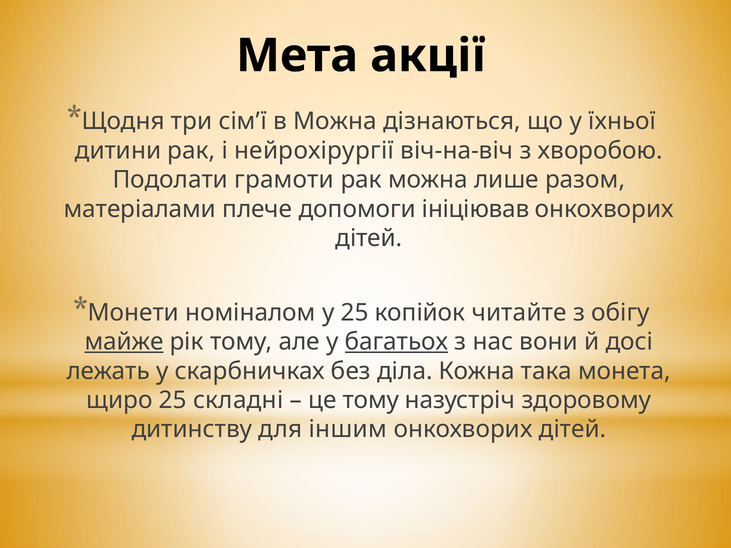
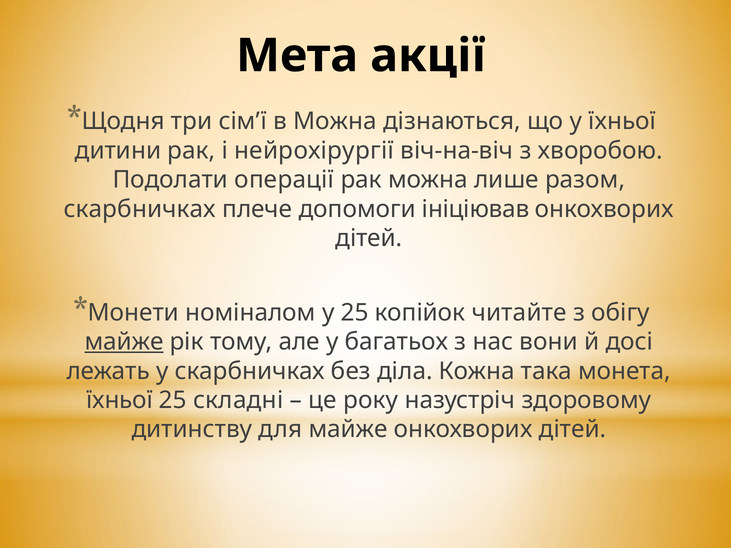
грамоти: грамоти -> операції (284, 180)
матеріалами: матеріалами -> скарбничках (140, 209)
багатьох underline: present -> none (397, 342)
щиро: щиро -> їхньої (120, 400)
це тому: тому -> року (371, 400)
для іншим: іншим -> майже (348, 430)
